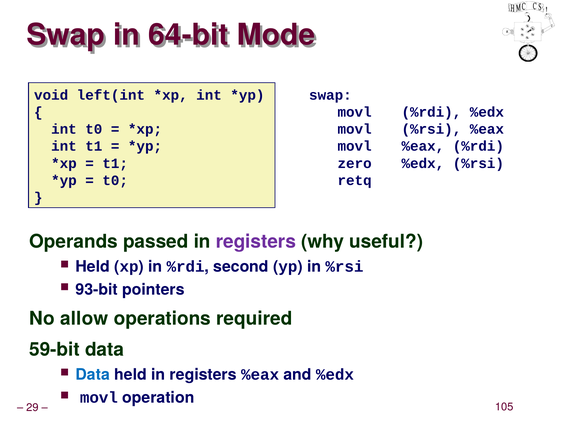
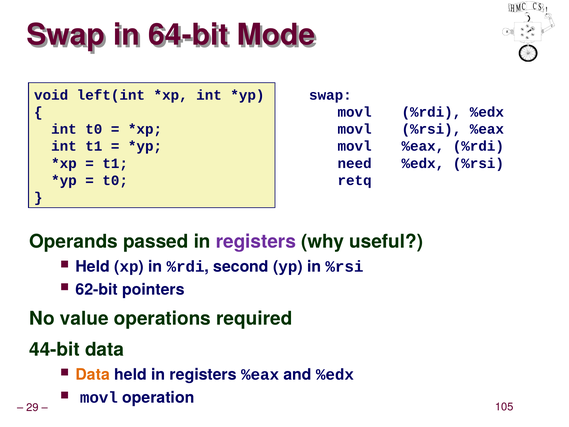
zero: zero -> need (355, 163)
93-bit: 93-bit -> 62-bit (97, 289)
allow: allow -> value (84, 318)
59-bit: 59-bit -> 44-bit (54, 349)
Data colour: blue -> orange (93, 375)
